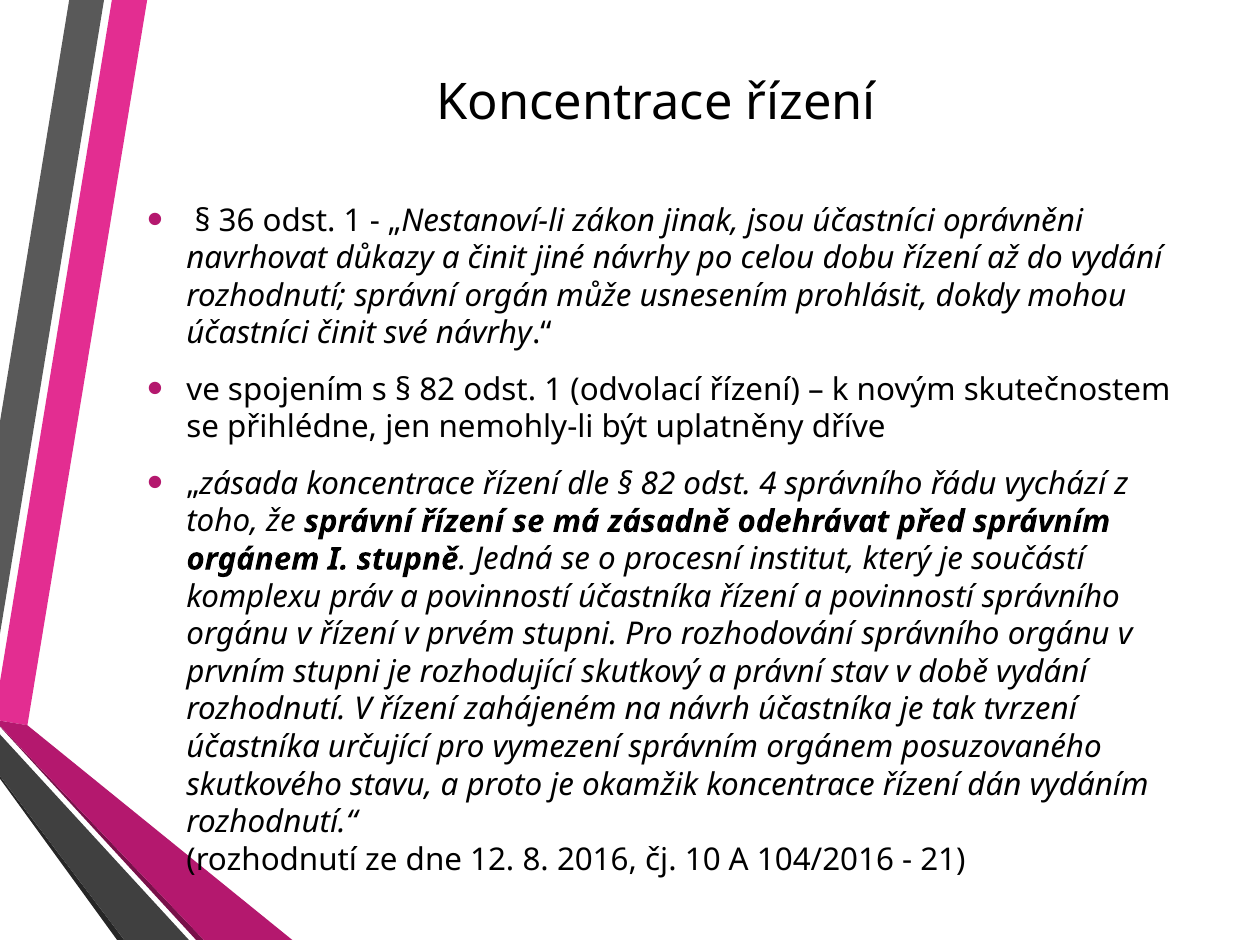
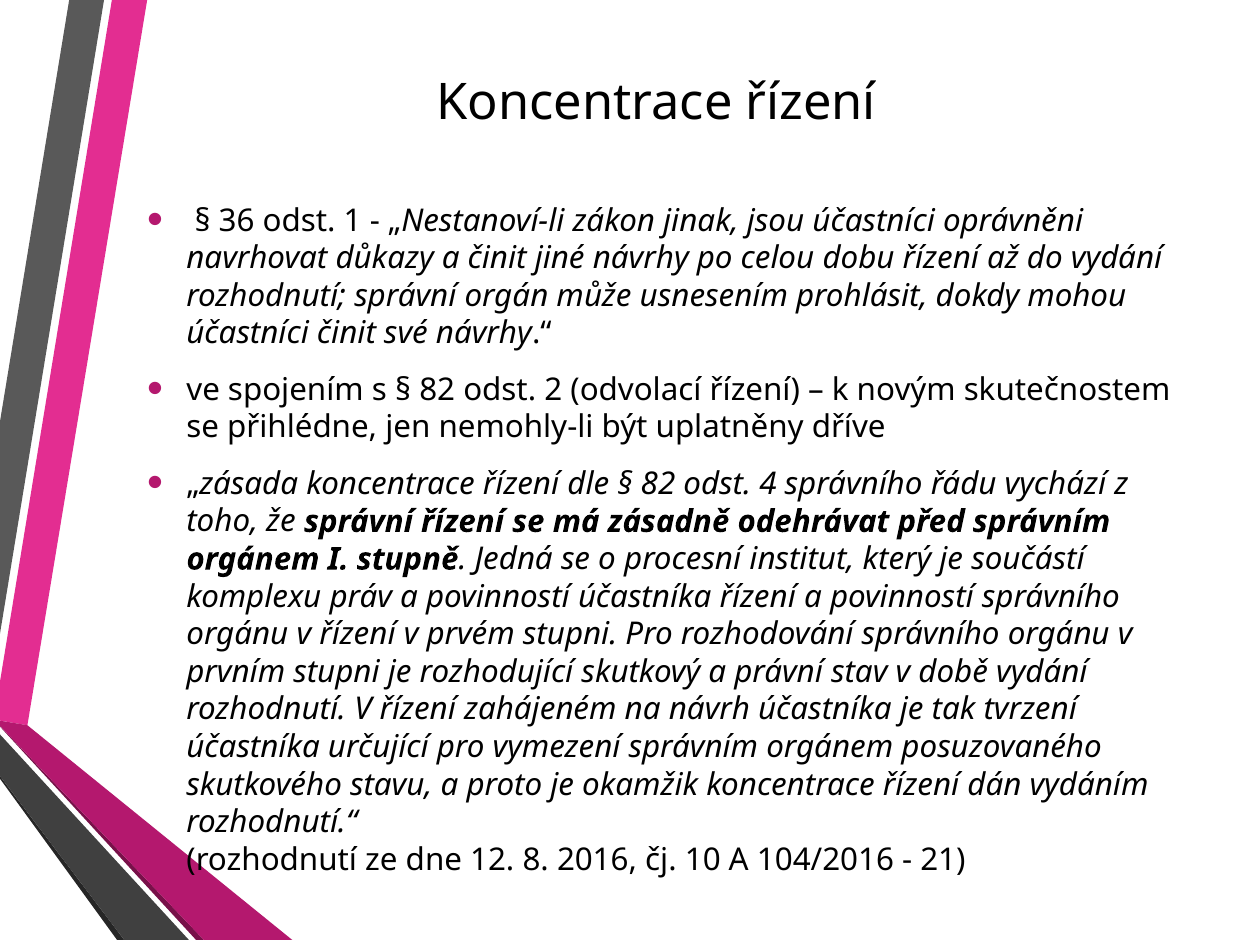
82 odst 1: 1 -> 2 (553, 390)
